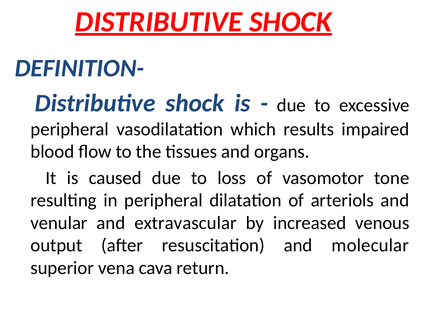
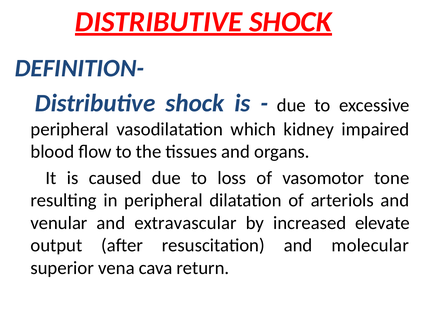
results: results -> kidney (309, 129)
venous: venous -> elevate (382, 223)
